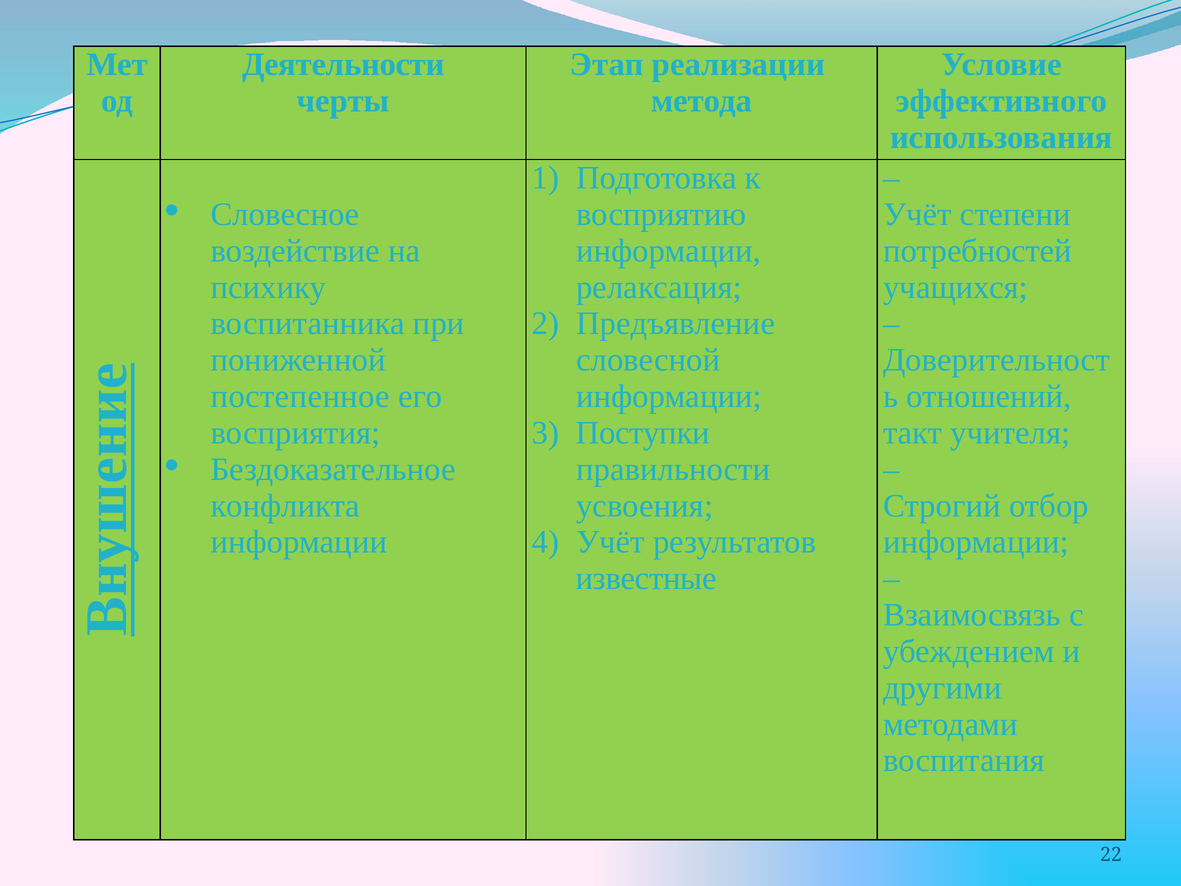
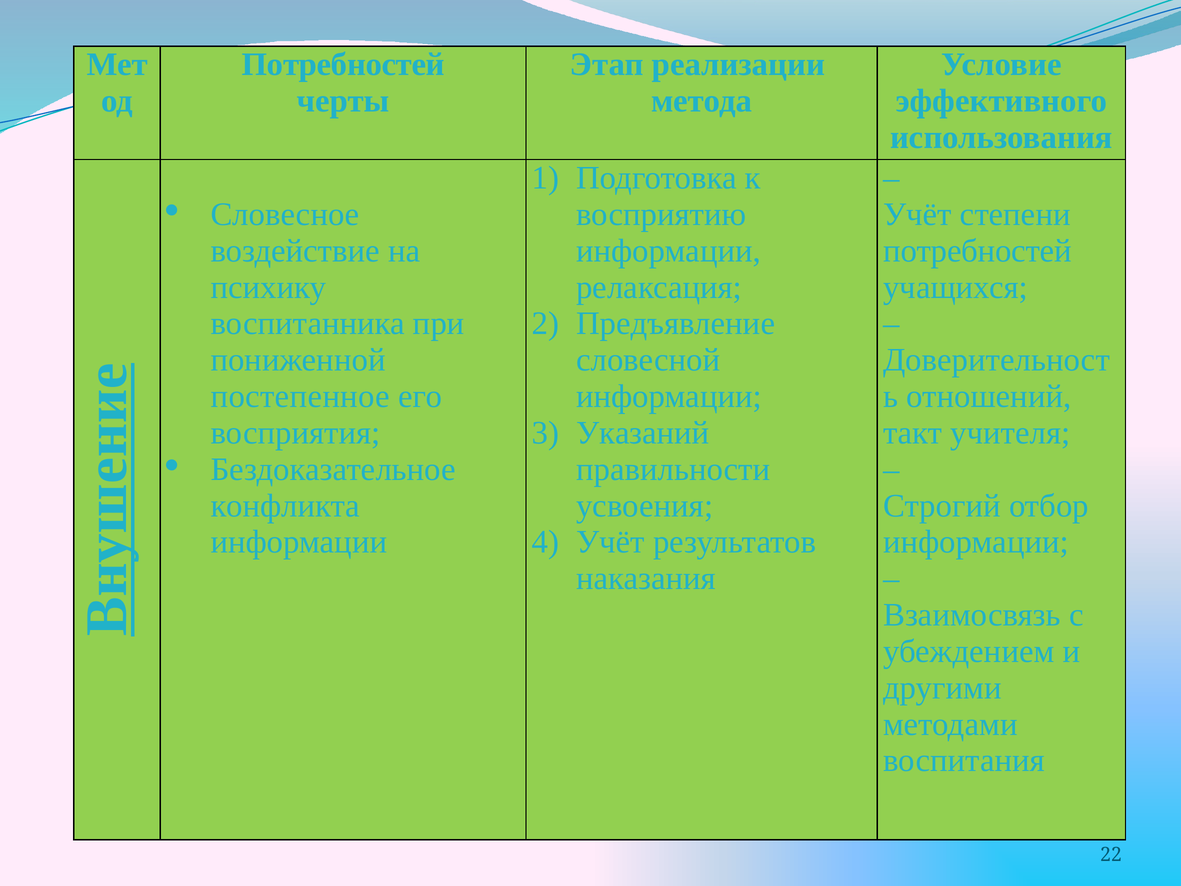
Деятельности: Деятельности -> Потребностей (343, 65)
Поступки: Поступки -> Указаний (643, 433)
известные: известные -> наказания (646, 578)
